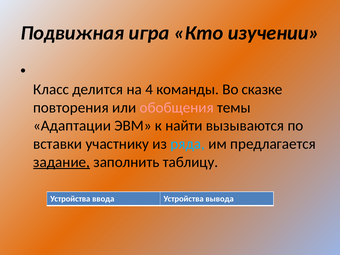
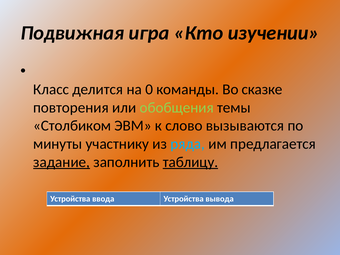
4: 4 -> 0 (149, 89)
обобщения colour: pink -> light green (177, 108)
Адаптации: Адаптации -> Столбиком (72, 126)
найти: найти -> слово (184, 126)
вставки: вставки -> минуты (58, 144)
таблицу underline: none -> present (190, 162)
